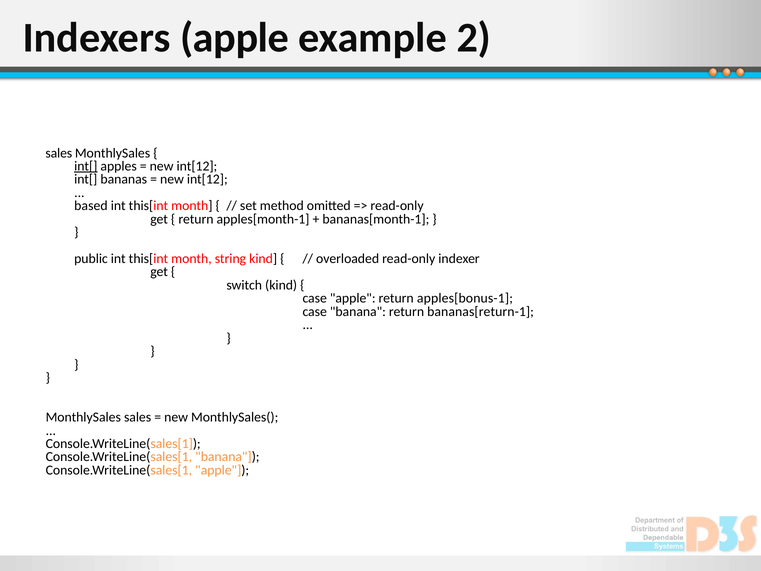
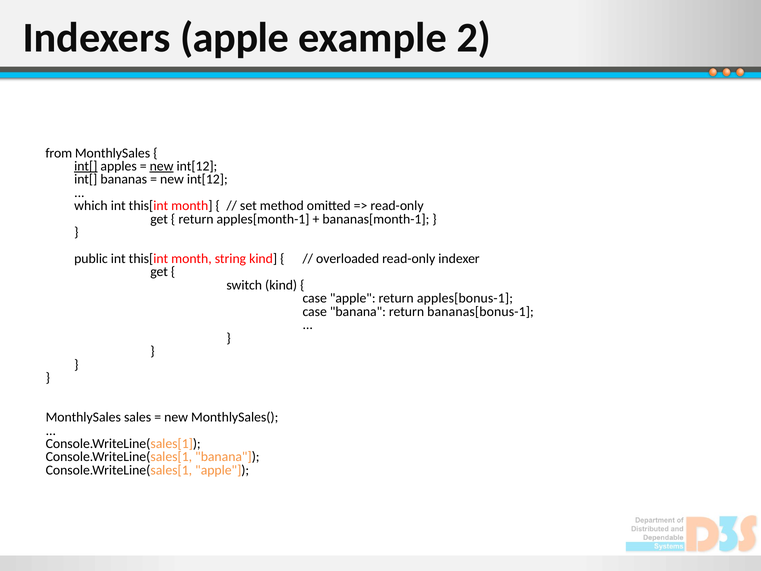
sales: sales -> from (59, 153)
new underline: none -> present (162, 166)
based: based -> which (91, 206)
bananas[return-1: bananas[return-1 -> bananas[bonus-1 (481, 311)
